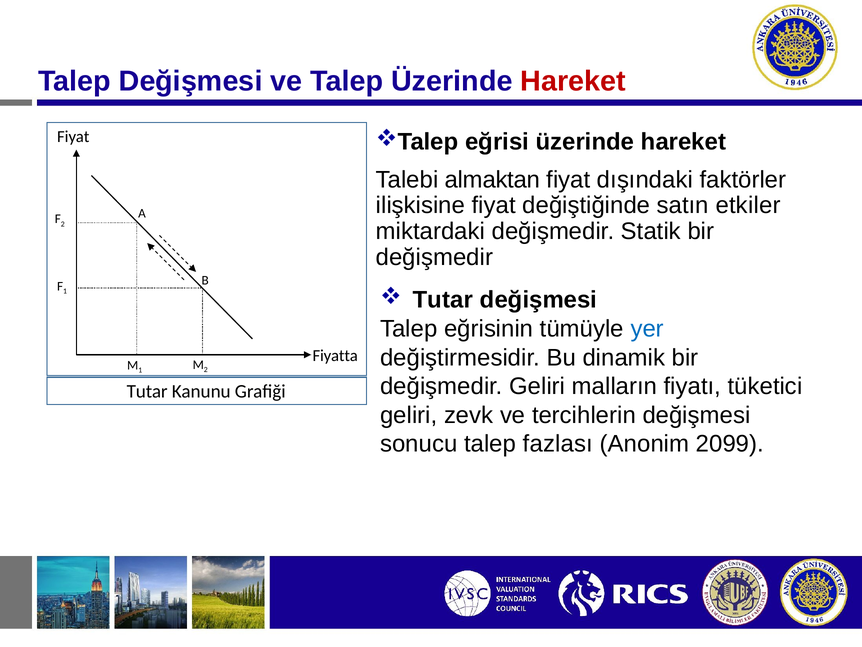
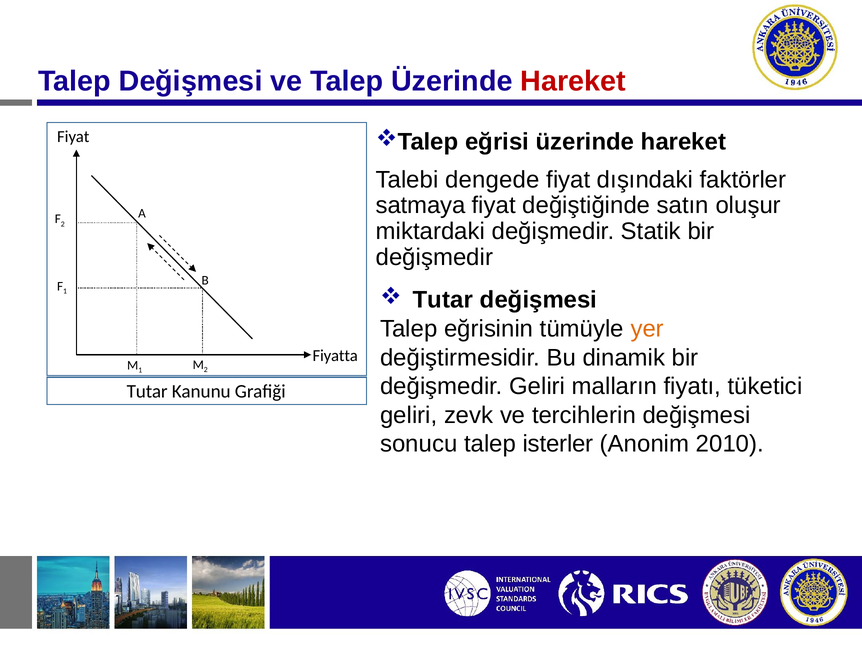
almaktan: almaktan -> dengede (492, 179)
ilişkisine: ilişkisine -> satmaya (421, 205)
etkiler: etkiler -> oluşur (748, 205)
yer colour: blue -> orange (647, 329)
fazlası: fazlası -> isterler (558, 444)
2099: 2099 -> 2010 (730, 444)
